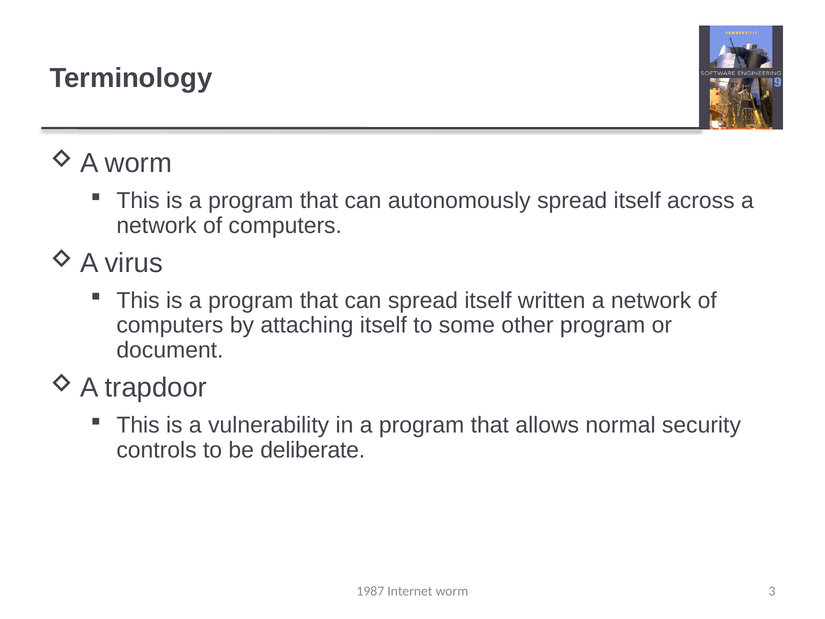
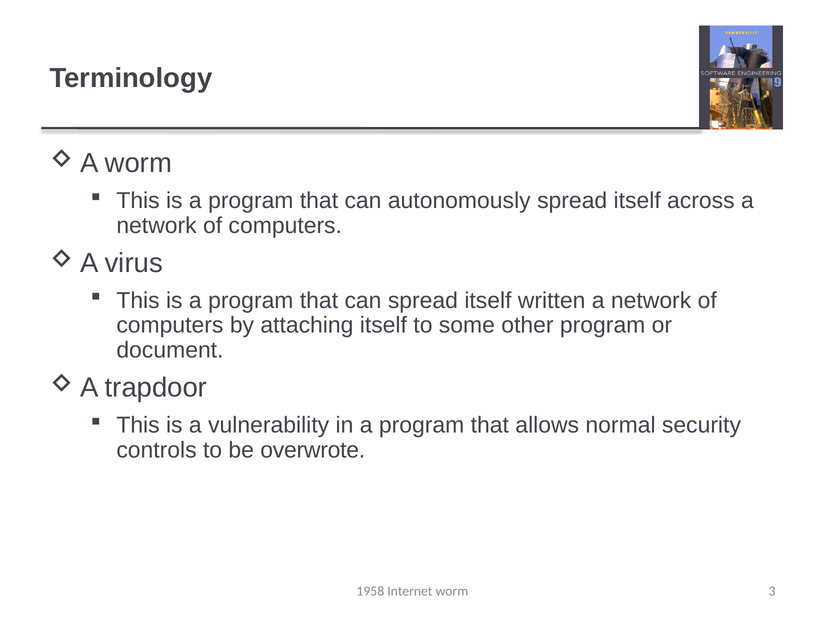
deliberate: deliberate -> overwrote (313, 450)
1987: 1987 -> 1958 (370, 591)
